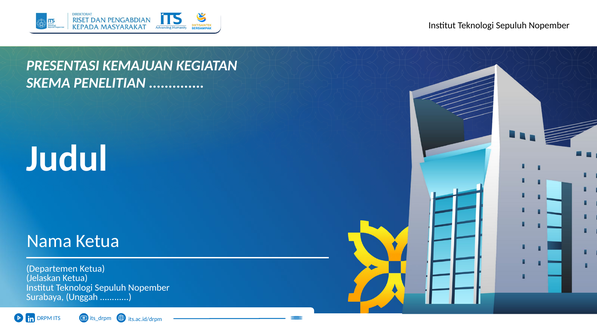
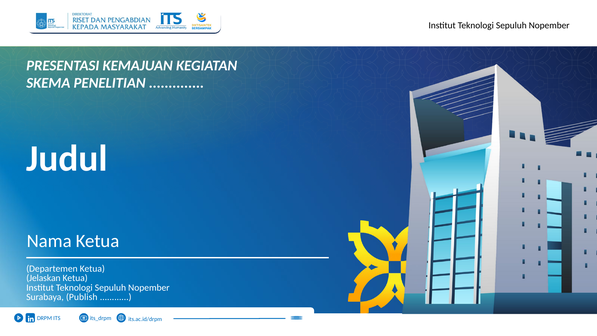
Unggah: Unggah -> Publish (82, 297)
